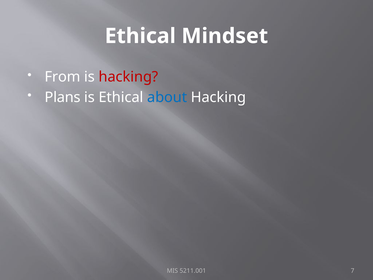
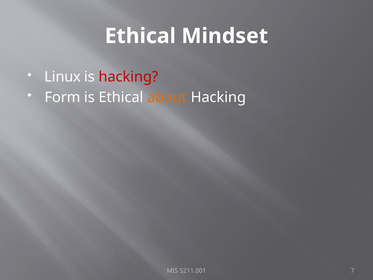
From: From -> Linux (63, 77)
Plans: Plans -> Form (63, 97)
about colour: blue -> orange (167, 97)
